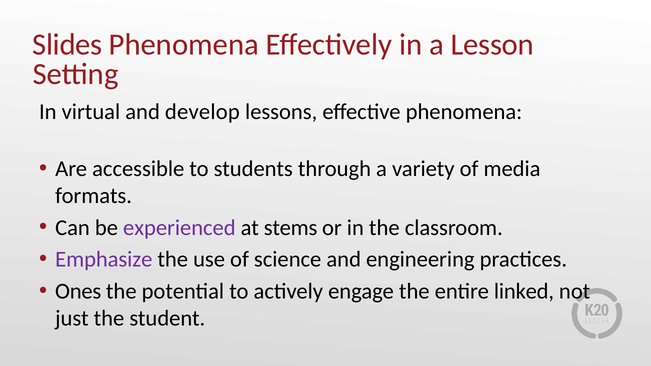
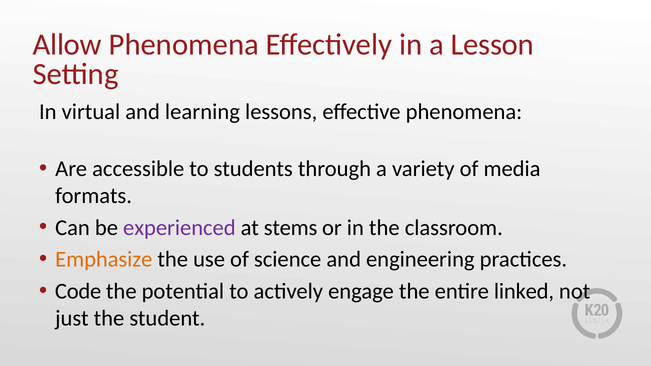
Slides: Slides -> Allow (67, 44)
develop: develop -> learning (202, 112)
Emphasize colour: purple -> orange (104, 259)
Ones: Ones -> Code (78, 291)
